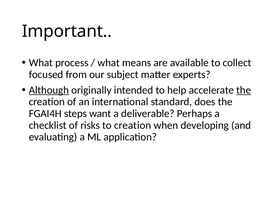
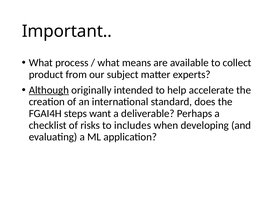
focused: focused -> product (46, 74)
the underline: present -> none (244, 90)
to creation: creation -> includes (133, 125)
